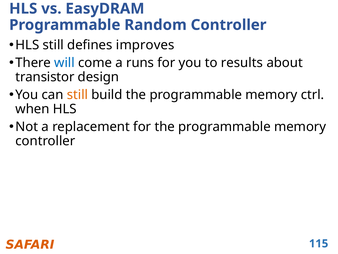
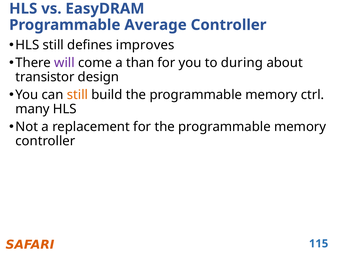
Random: Random -> Average (156, 25)
will colour: blue -> purple (64, 63)
runs: runs -> than (140, 63)
results: results -> during (242, 63)
when: when -> many (32, 109)
